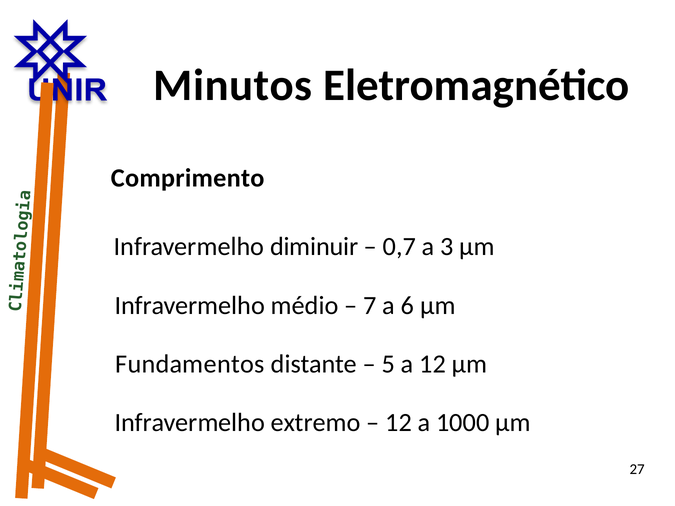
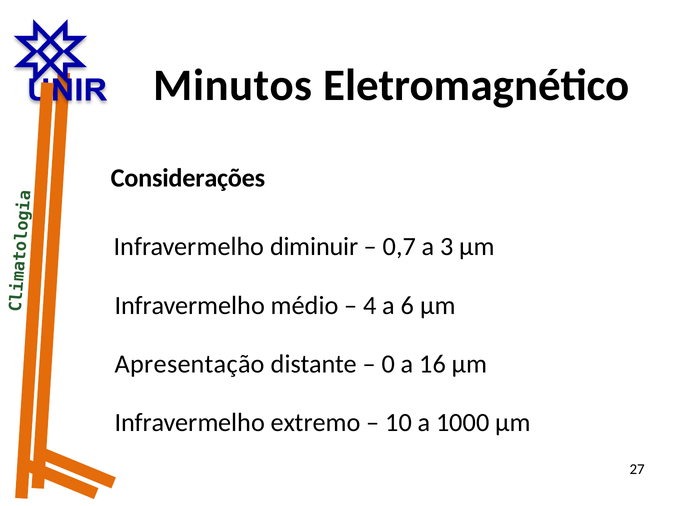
Comprimento: Comprimento -> Considerações (188, 178)
7: 7 -> 4 (370, 306)
Fundamentos: Fundamentos -> Apresentação (190, 364)
5: 5 -> 0 (388, 364)
a 12: 12 -> 16 (433, 364)
12: 12 -> 10 (399, 423)
